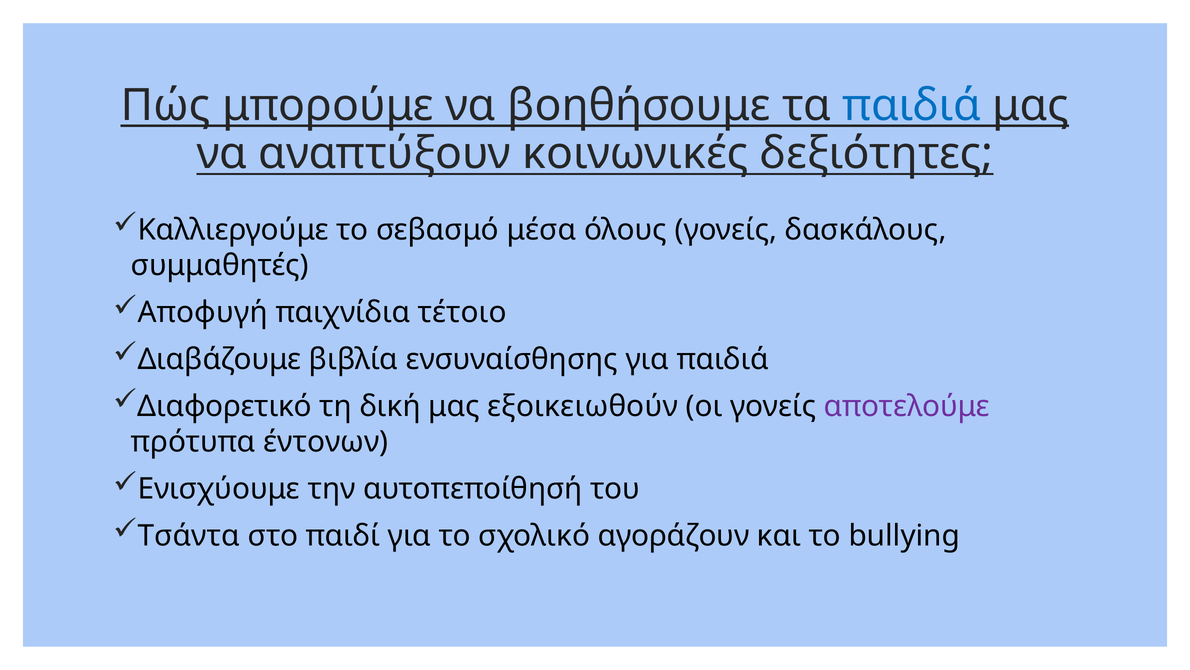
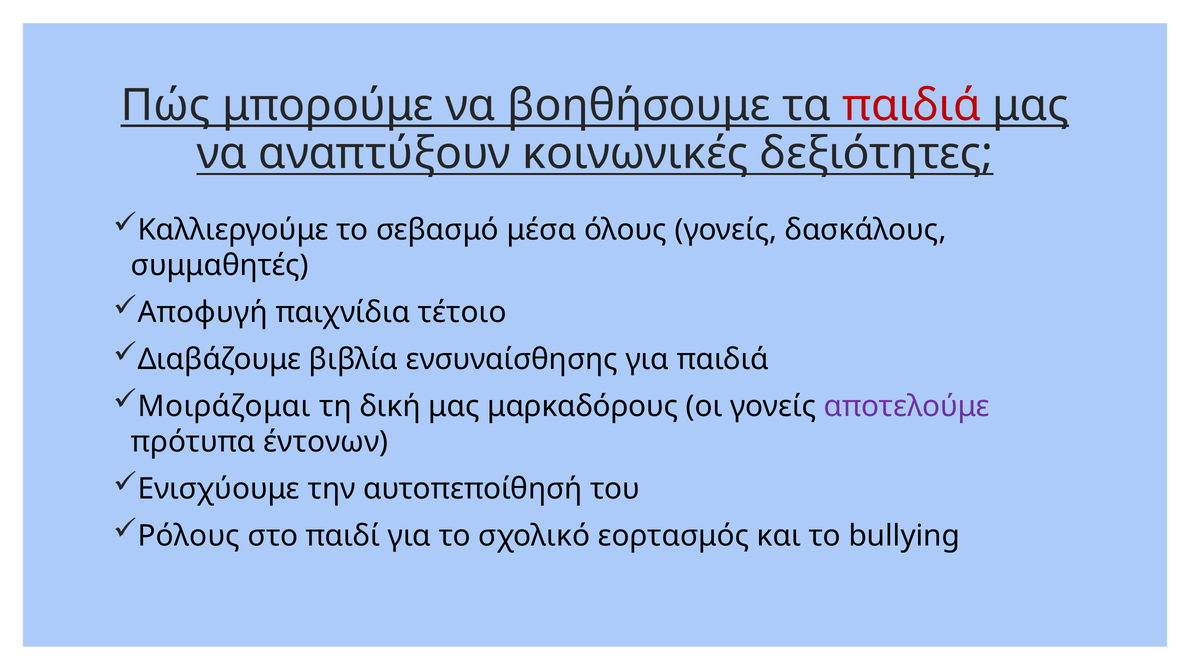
παιδιά colour: blue -> red (912, 105)
Διαφορετικό: Διαφορετικό -> Μοιράζομαι (224, 406)
εξοικειωθούν: εξοικειωθούν -> μαρκαδόρους (583, 406)
Τσάντα: Τσάντα -> Ρόλους (189, 535)
αγοράζουν: αγοράζουν -> εορτασμός (674, 535)
